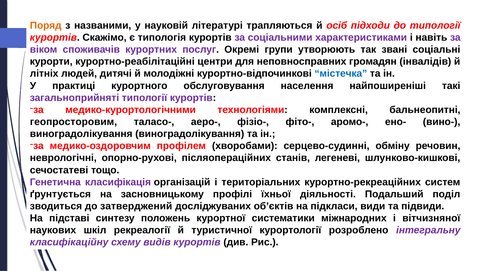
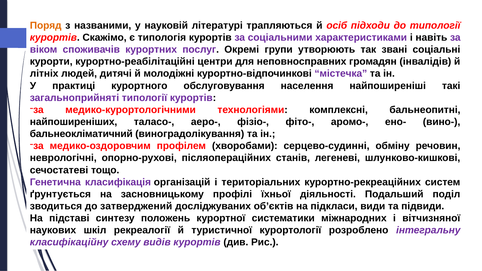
містечка colour: blue -> purple (341, 74)
геопросторовим: геопросторовим -> найпоширеніших (74, 122)
виноградолікування: виноградолікування -> бальнеокліматичний (81, 134)
